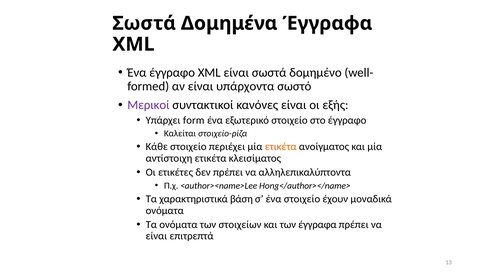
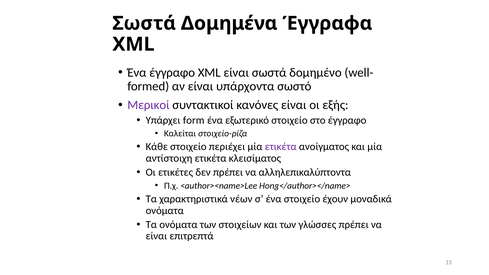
ετικέτα colour: orange -> purple (281, 147)
βάση: βάση -> νέων (241, 199)
των έγγραφα: έγγραφα -> γλώσσες (317, 225)
